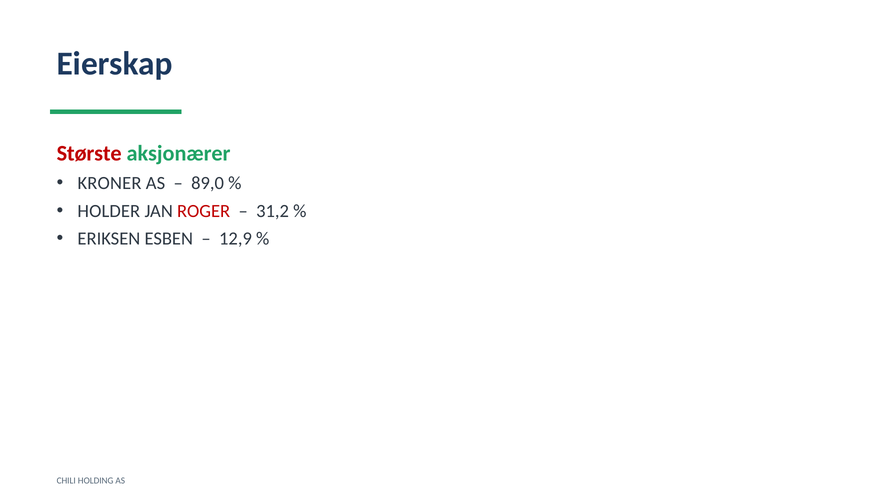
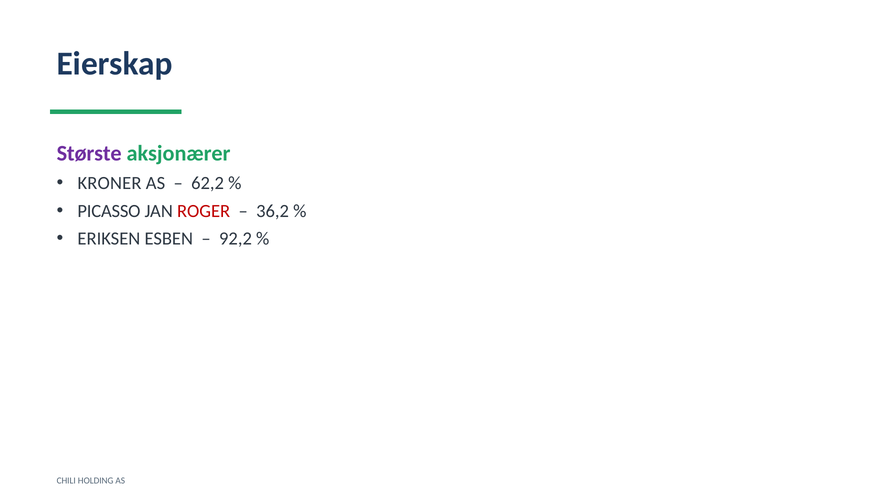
Største colour: red -> purple (89, 153)
89,0: 89,0 -> 62,2 (208, 183)
HOLDER: HOLDER -> PICASSO (109, 211)
31,2: 31,2 -> 36,2 (273, 211)
12,9: 12,9 -> 92,2 (235, 239)
